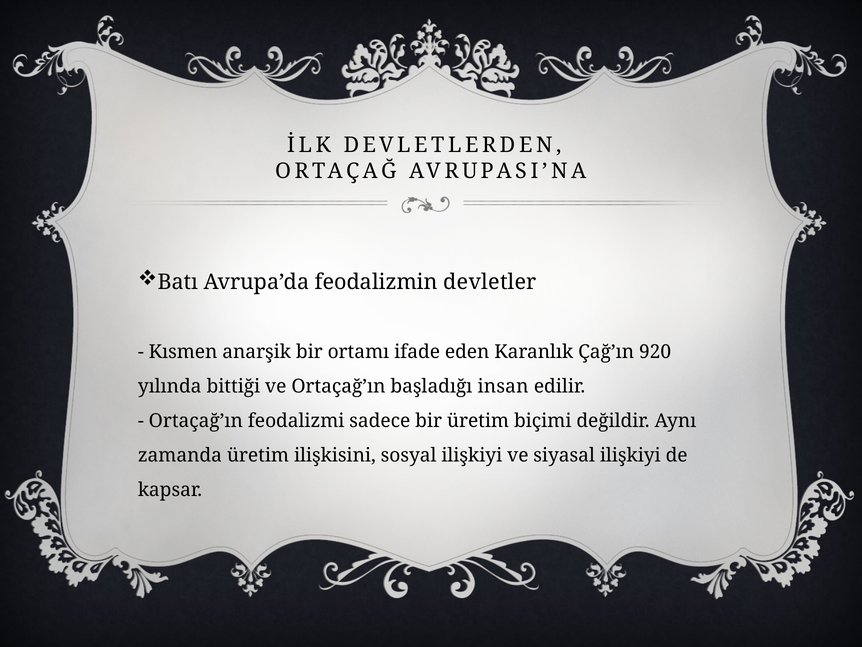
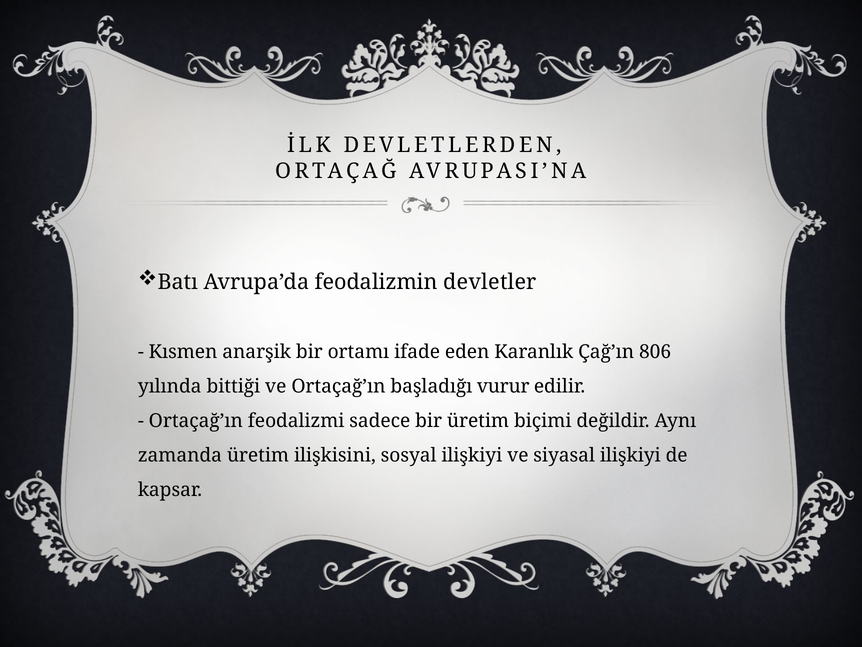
920: 920 -> 806 (655, 352)
insan: insan -> vurur (503, 386)
